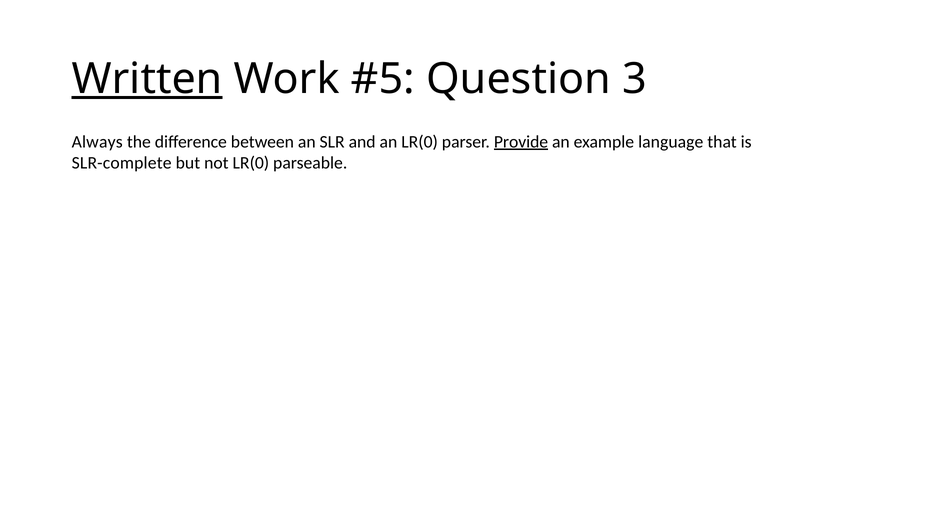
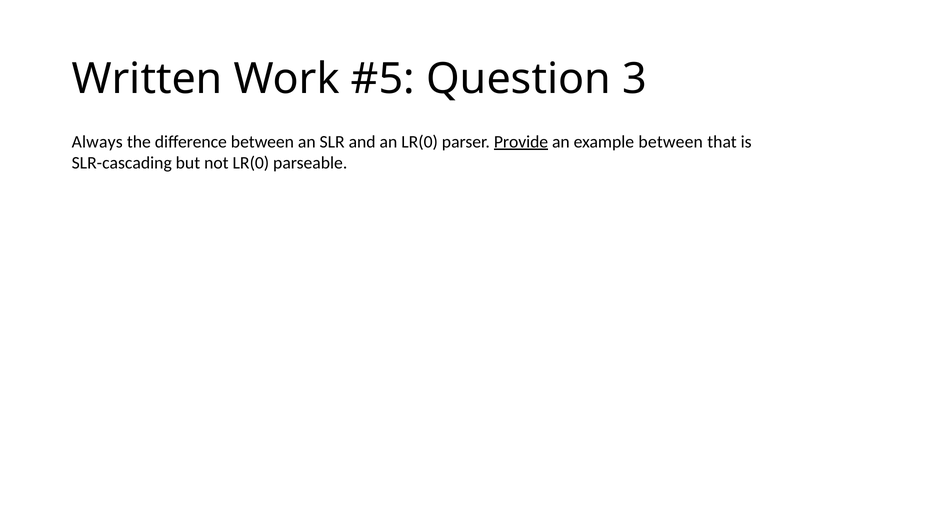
Written underline: present -> none (147, 79)
example language: language -> between (671, 142)
SLR-complete: SLR-complete -> SLR-cascading (122, 163)
